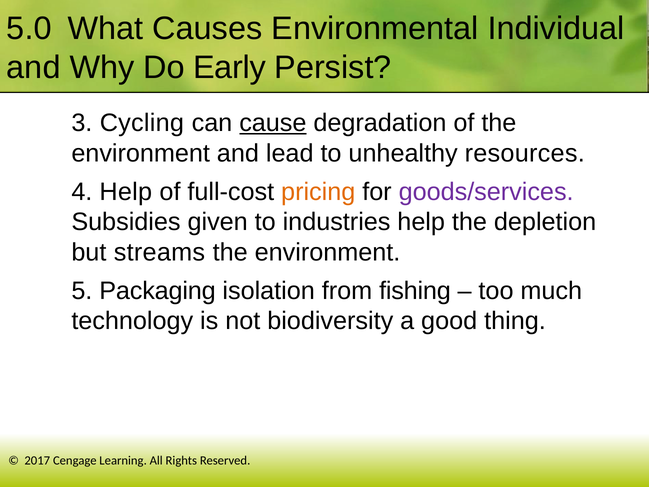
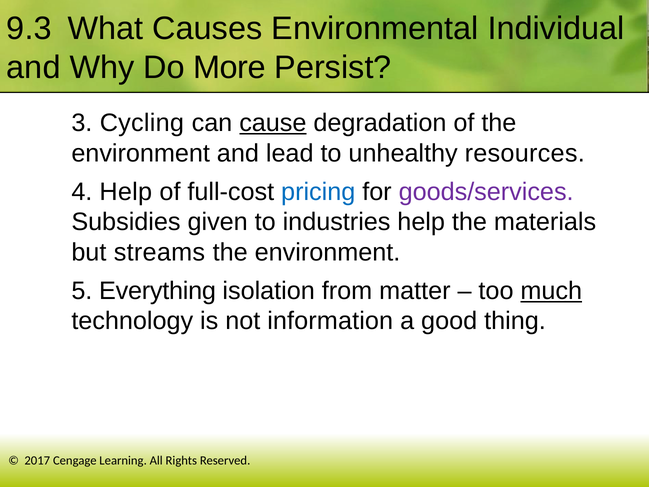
5.0: 5.0 -> 9.3 (29, 29)
Early: Early -> More (229, 68)
pricing colour: orange -> blue (318, 192)
depletion: depletion -> materials (545, 222)
Packaging: Packaging -> Everything (158, 291)
fishing: fishing -> matter (415, 291)
much underline: none -> present (551, 291)
biodiversity: biodiversity -> information (330, 321)
